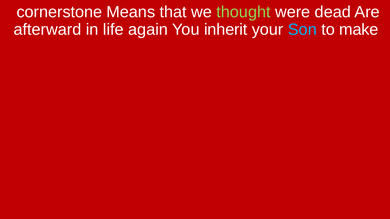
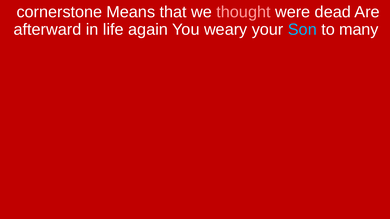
thought colour: light green -> pink (244, 12)
inherit: inherit -> weary (226, 30)
make: make -> many (359, 30)
